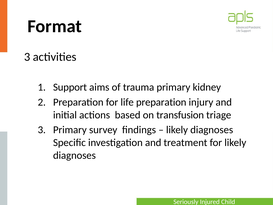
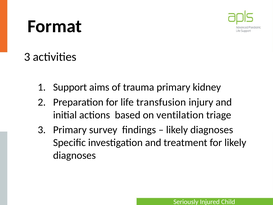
life preparation: preparation -> transfusion (161, 102)
transfusion: transfusion -> ventilation (180, 115)
